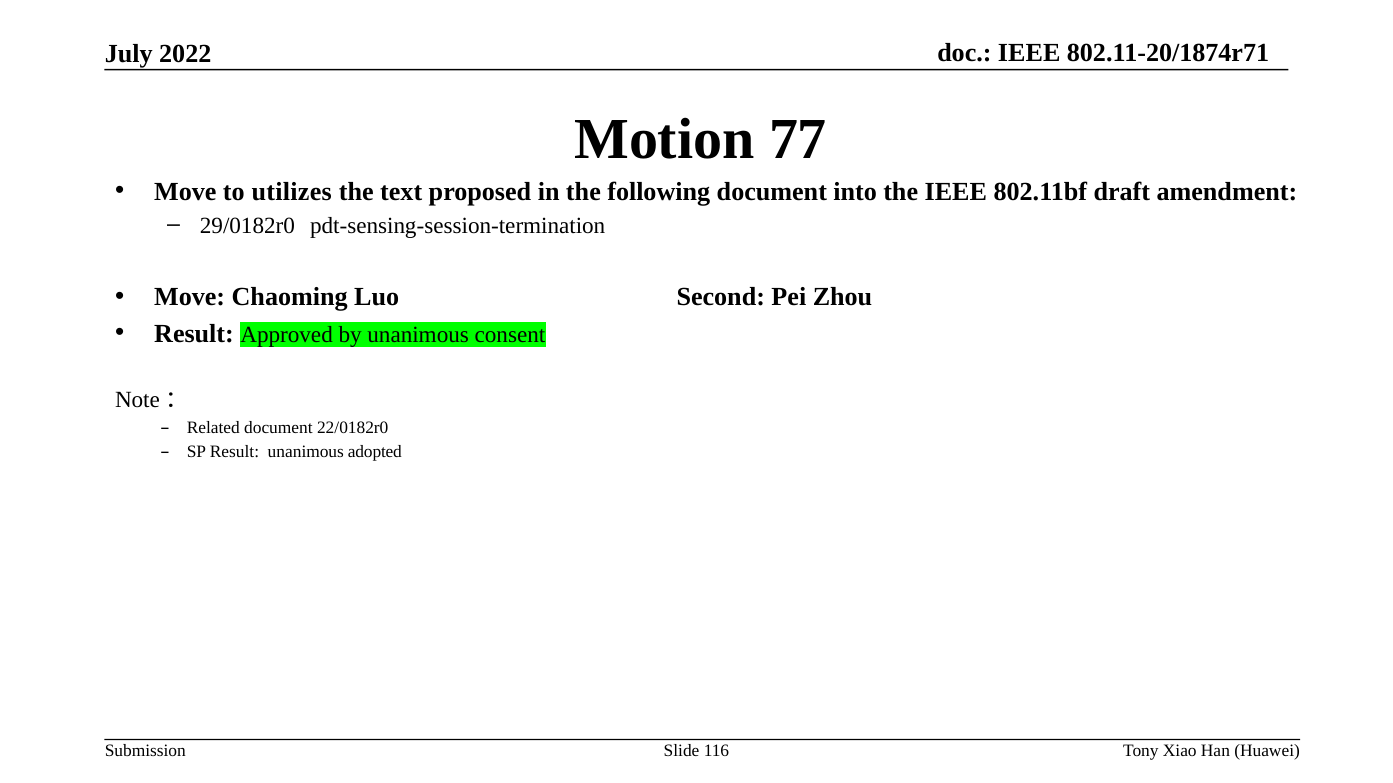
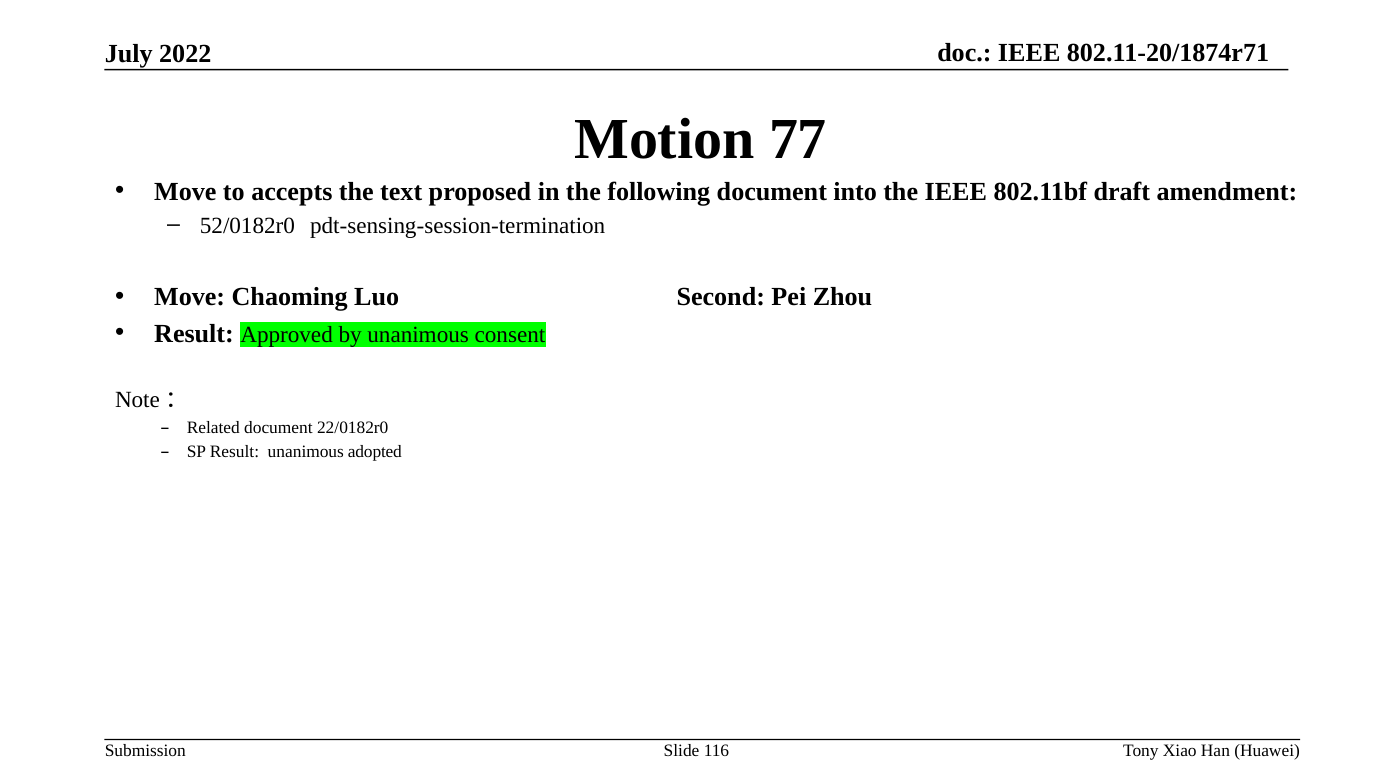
utilizes: utilizes -> accepts (292, 192)
29/0182r0: 29/0182r0 -> 52/0182r0 (247, 226)
